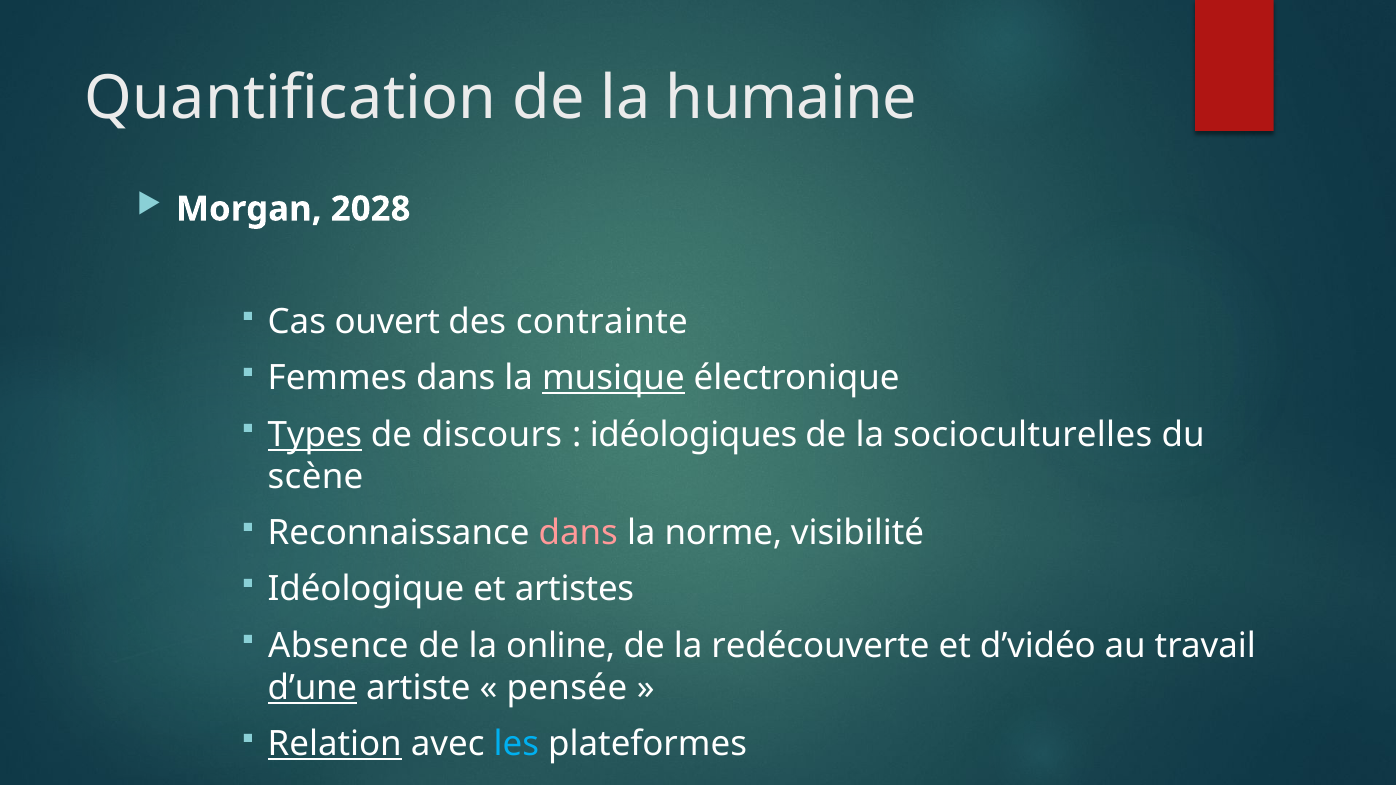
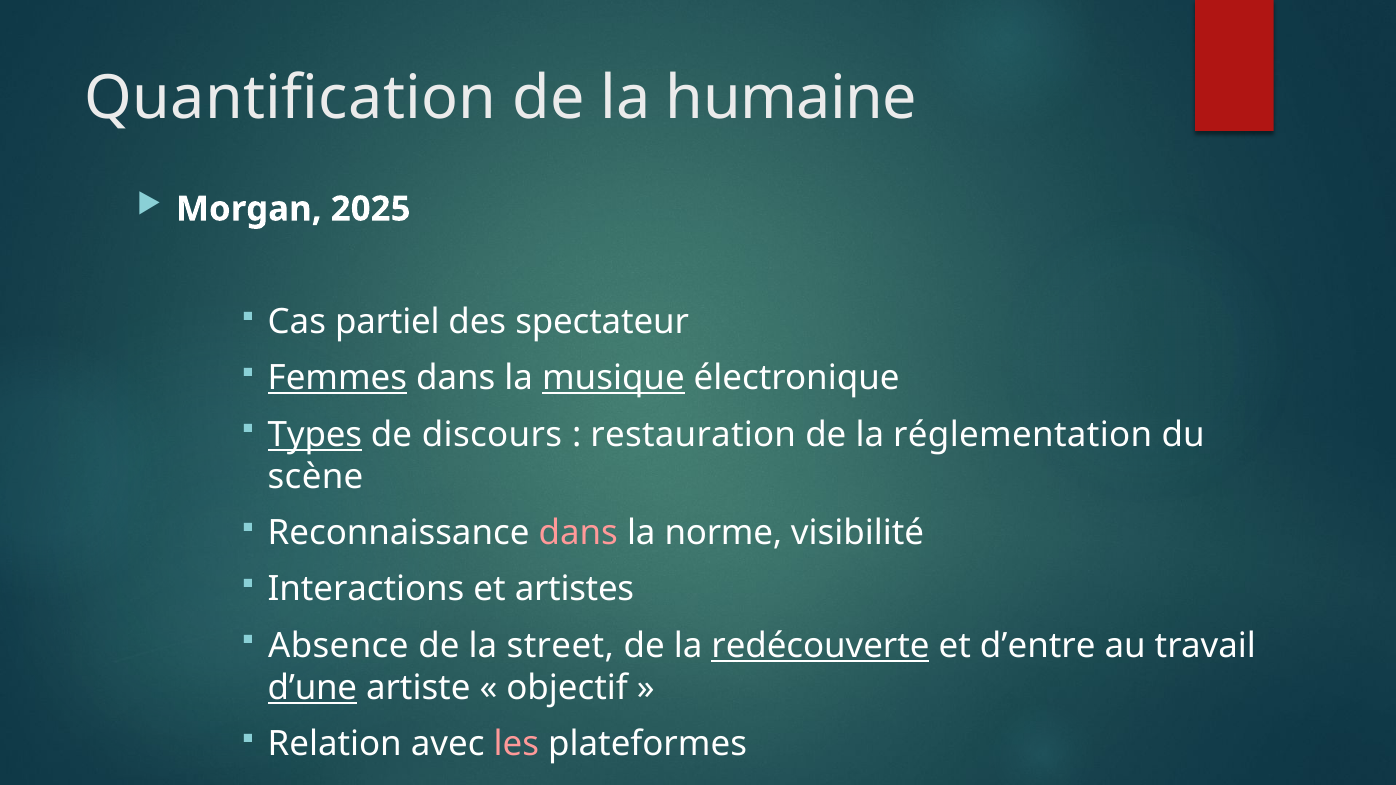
2028: 2028 -> 2025 (371, 209)
ouvert: ouvert -> partiel (387, 322)
contrainte: contrainte -> spectateur (602, 322)
Femmes underline: none -> present (337, 378)
idéologiques: idéologiques -> restauration (693, 435)
socioculturelles: socioculturelles -> réglementation (1023, 435)
Idéologique: Idéologique -> Interactions (366, 590)
online: online -> street (560, 646)
redécouverte underline: none -> present (821, 646)
d’vidéo: d’vidéo -> d’entre (1038, 646)
pensée: pensée -> objectif (567, 688)
Relation underline: present -> none (335, 744)
les colour: light blue -> pink (516, 744)
